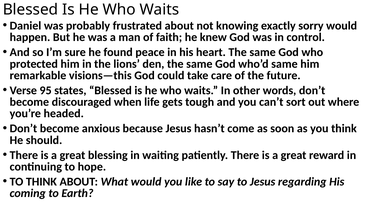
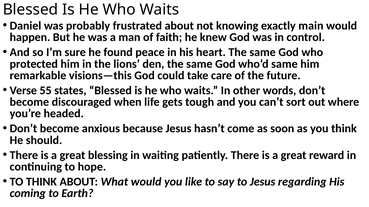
sorry: sorry -> main (311, 26)
95: 95 -> 55 (46, 91)
